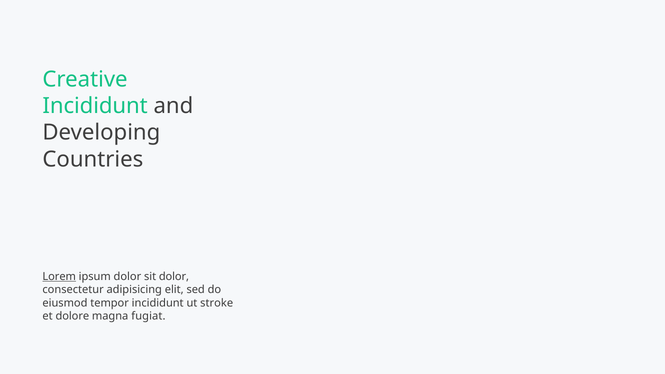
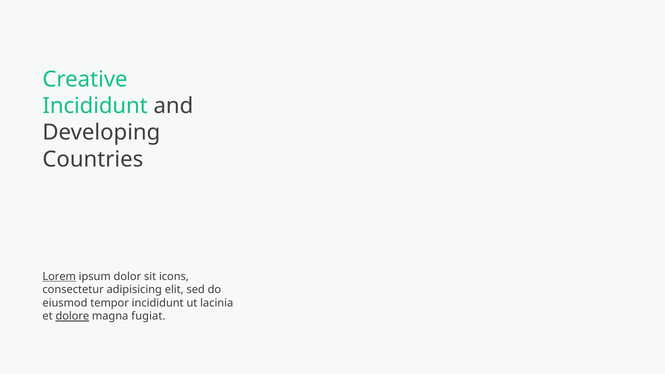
sit dolor: dolor -> icons (174, 276)
stroke: stroke -> lacinia (217, 303)
dolore underline: none -> present (72, 316)
